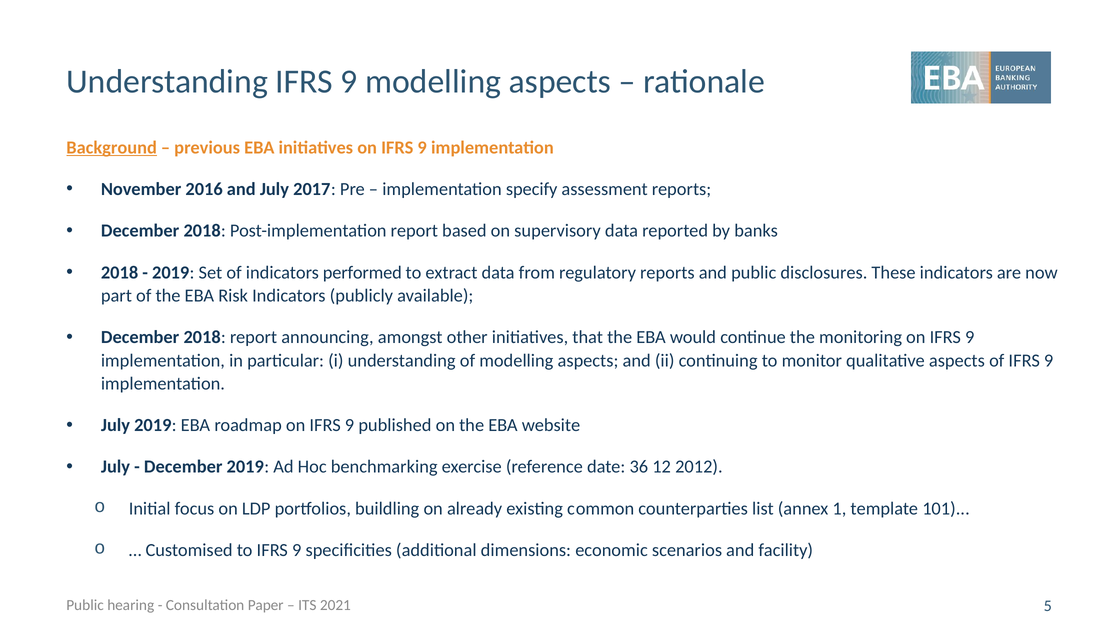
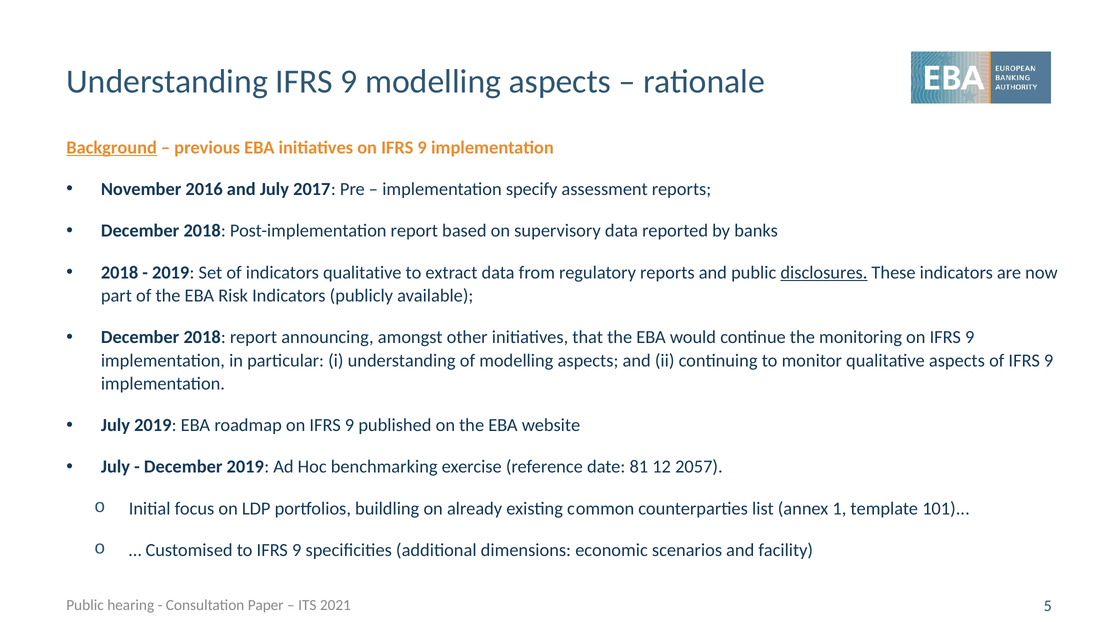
indicators performed: performed -> qualitative (362, 273)
disclosures underline: none -> present (824, 273)
36: 36 -> 81 (639, 467)
2012: 2012 -> 2057 (699, 467)
